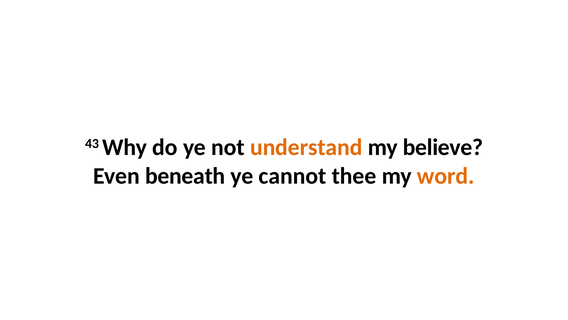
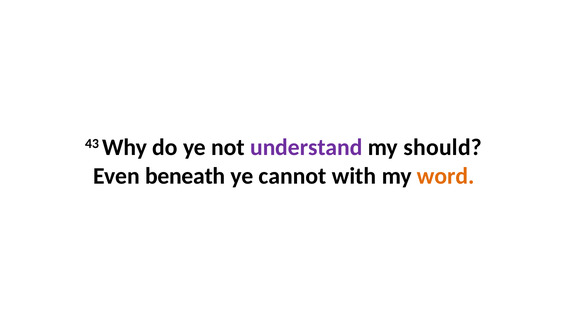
understand colour: orange -> purple (306, 147)
believe: believe -> should (443, 147)
thee: thee -> with (354, 176)
